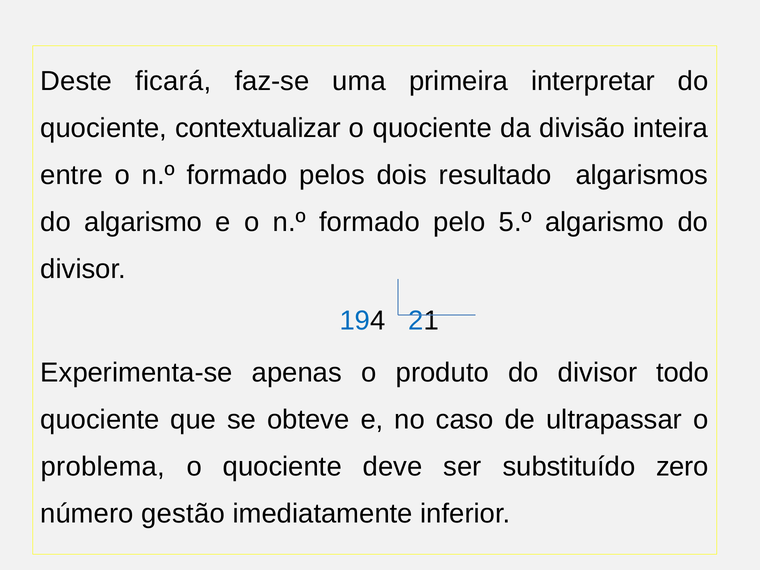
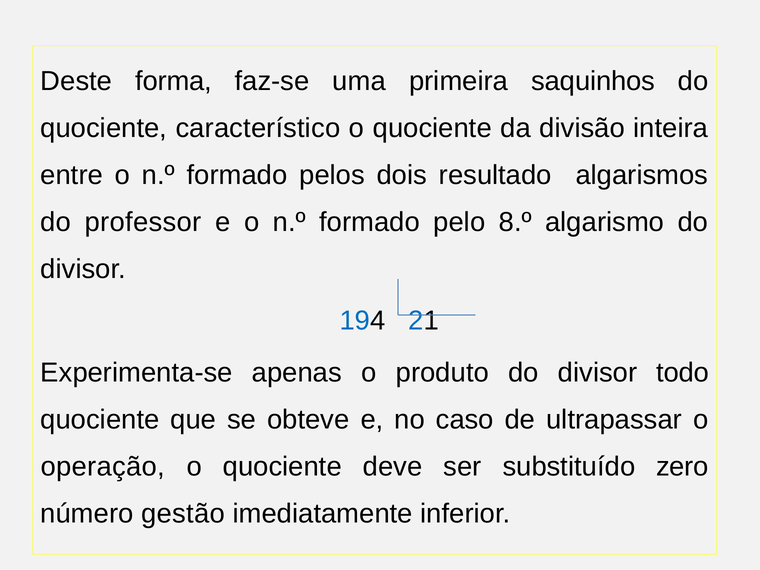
ficará: ficará -> forma (174, 81)
interpretar: interpretar -> saquinhos (593, 81)
contextualizar: contextualizar -> característico (258, 128)
do algarismo: algarismo -> professor (143, 222)
5.º: 5.º -> 8.º (515, 222)
problema: problema -> operação (103, 467)
